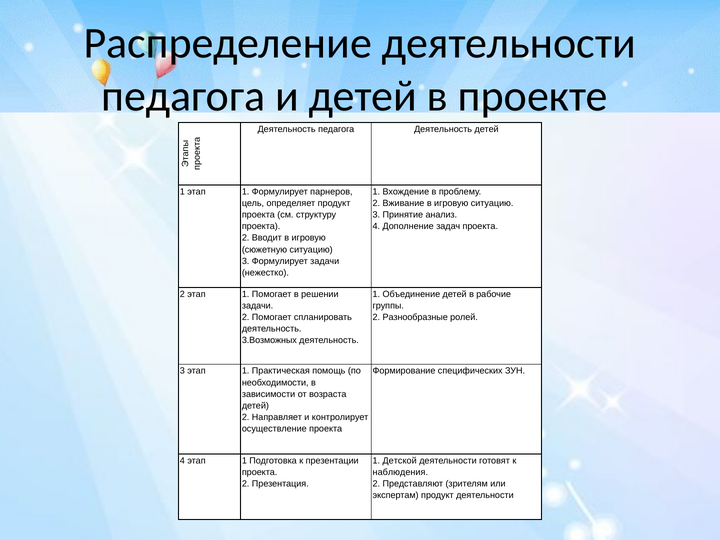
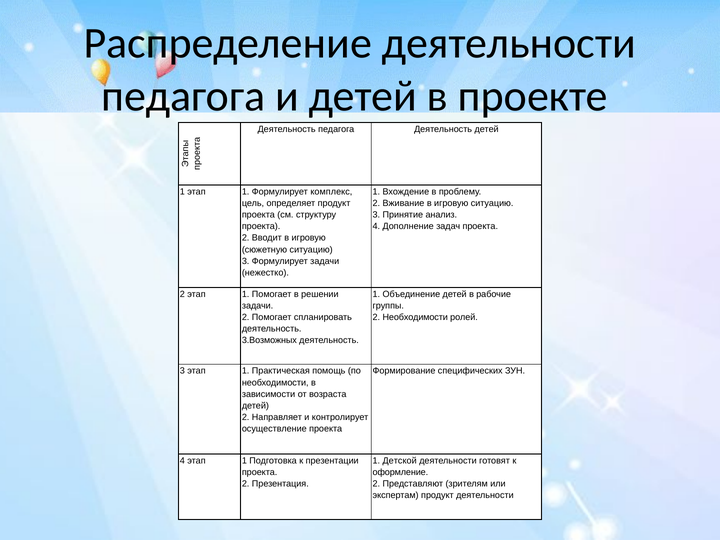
парнеров: парнеров -> комплекс (331, 192)
2 Разнообразные: Разнообразные -> Необходимости (415, 317)
наблюдения: наблюдения -> оформление (400, 472)
